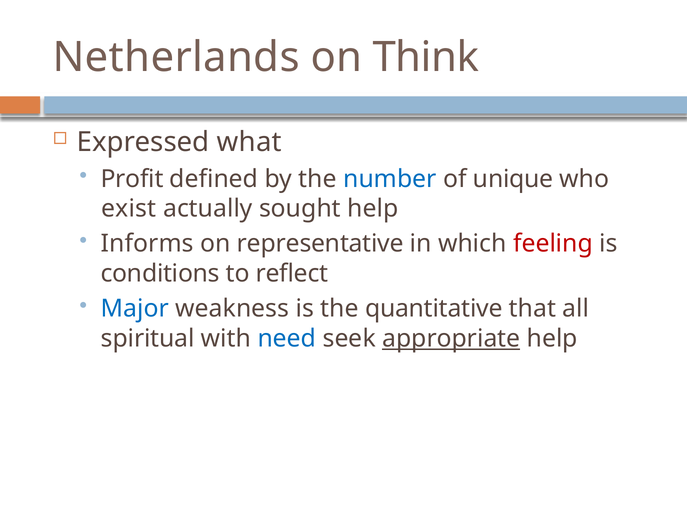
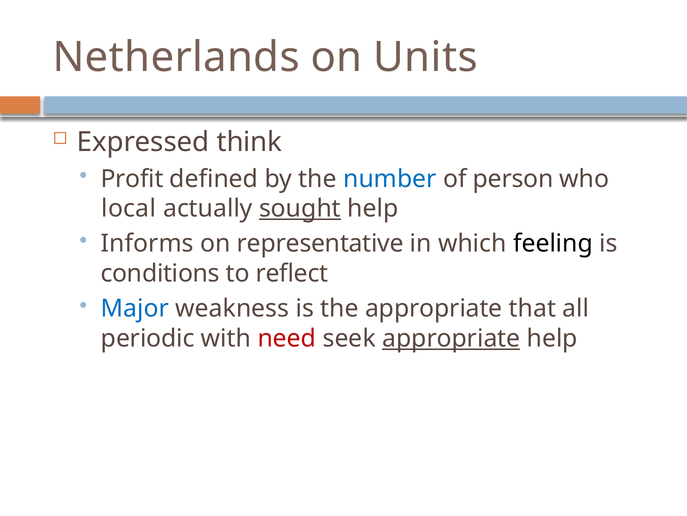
Think: Think -> Units (425, 57)
what: what -> think (249, 142)
unique: unique -> person (513, 179)
exist: exist -> local (129, 208)
sought underline: none -> present (300, 208)
feeling colour: red -> black (553, 243)
the quantitative: quantitative -> appropriate (434, 308)
spiritual: spiritual -> periodic (148, 338)
need colour: blue -> red (287, 338)
